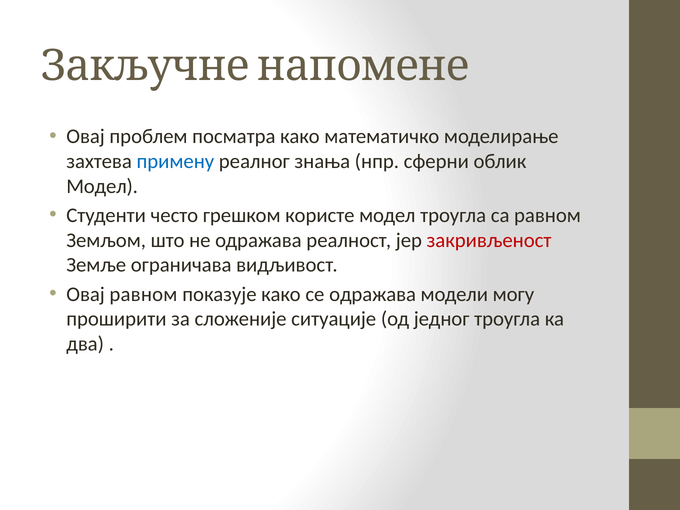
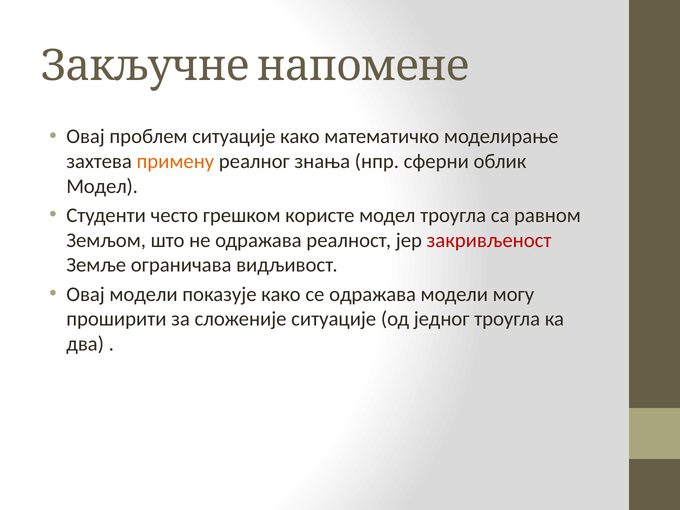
проблем посматра: посматра -> ситуације (234, 136)
примену colour: blue -> orange (175, 161)
Овај равном: равном -> модели (144, 294)
